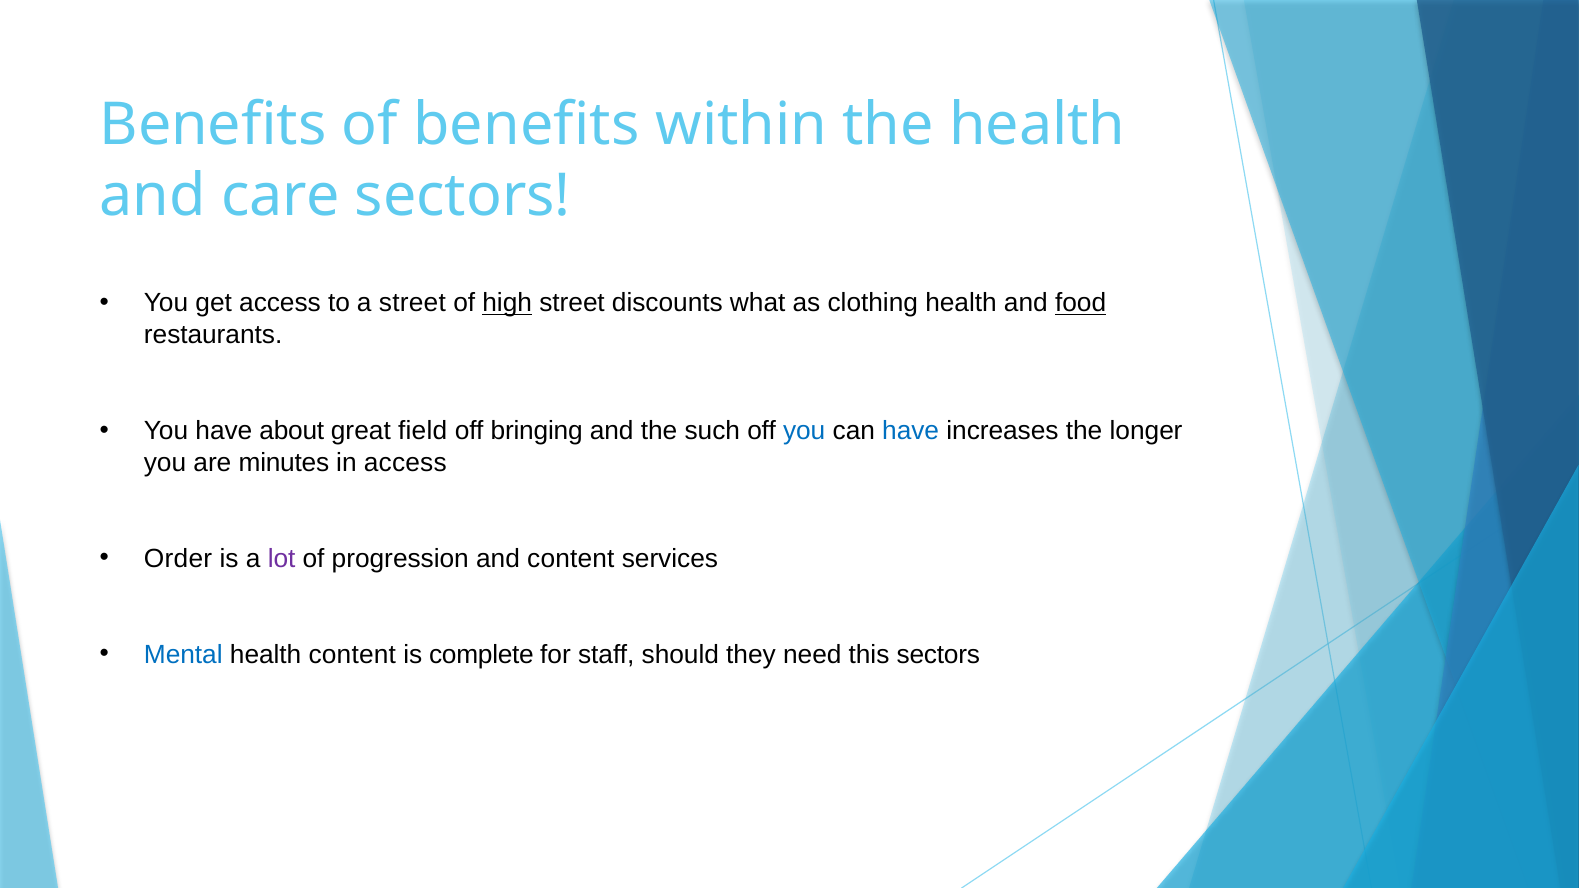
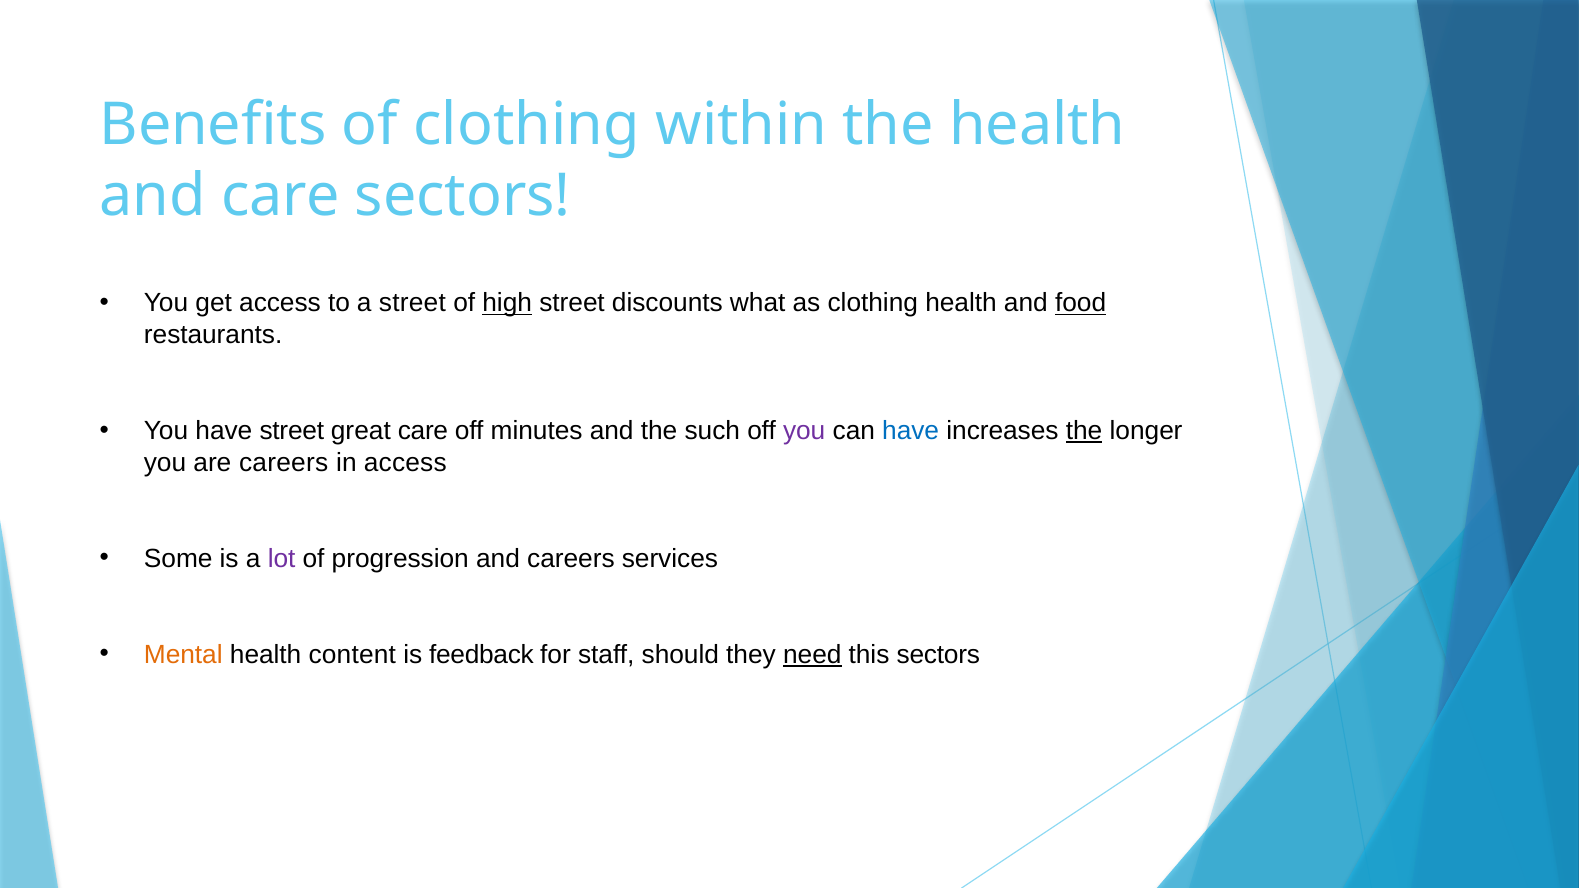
of benefits: benefits -> clothing (527, 125)
have about: about -> street (292, 431)
great field: field -> care (423, 431)
bringing: bringing -> minutes (537, 431)
you colour: blue -> purple (804, 431)
the underline: none -> present (1084, 431)
are minutes: minutes -> careers (284, 463)
Order: Order -> Some (178, 559)
and content: content -> careers (571, 559)
Mental colour: blue -> orange (183, 655)
complete: complete -> feedback (481, 655)
need underline: none -> present (812, 655)
